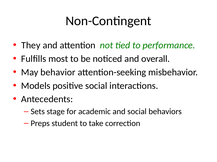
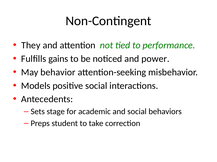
most: most -> gains (58, 59)
overall: overall -> power (155, 59)
